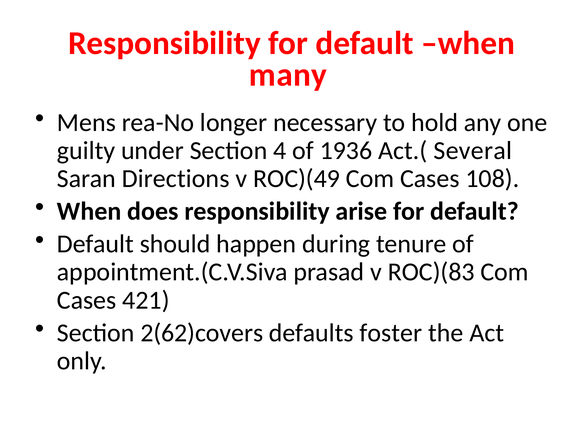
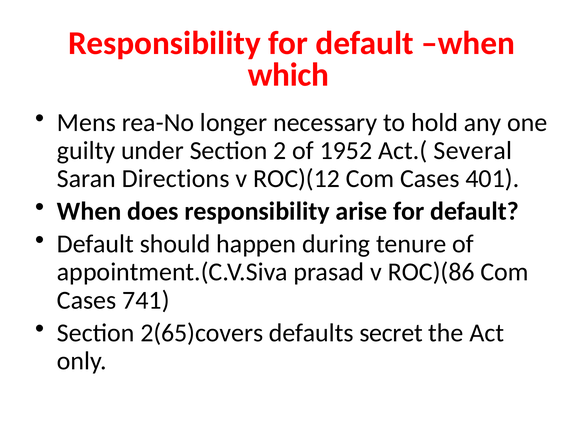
many: many -> which (288, 75)
4: 4 -> 2 (280, 151)
1936: 1936 -> 1952 (346, 151)
ROC)(49: ROC)(49 -> ROC)(12 (297, 179)
108: 108 -> 401 (492, 179)
ROC)(83: ROC)(83 -> ROC)(86 (431, 272)
421: 421 -> 741 (146, 300)
2(62)covers: 2(62)covers -> 2(65)covers (202, 333)
foster: foster -> secret (391, 333)
